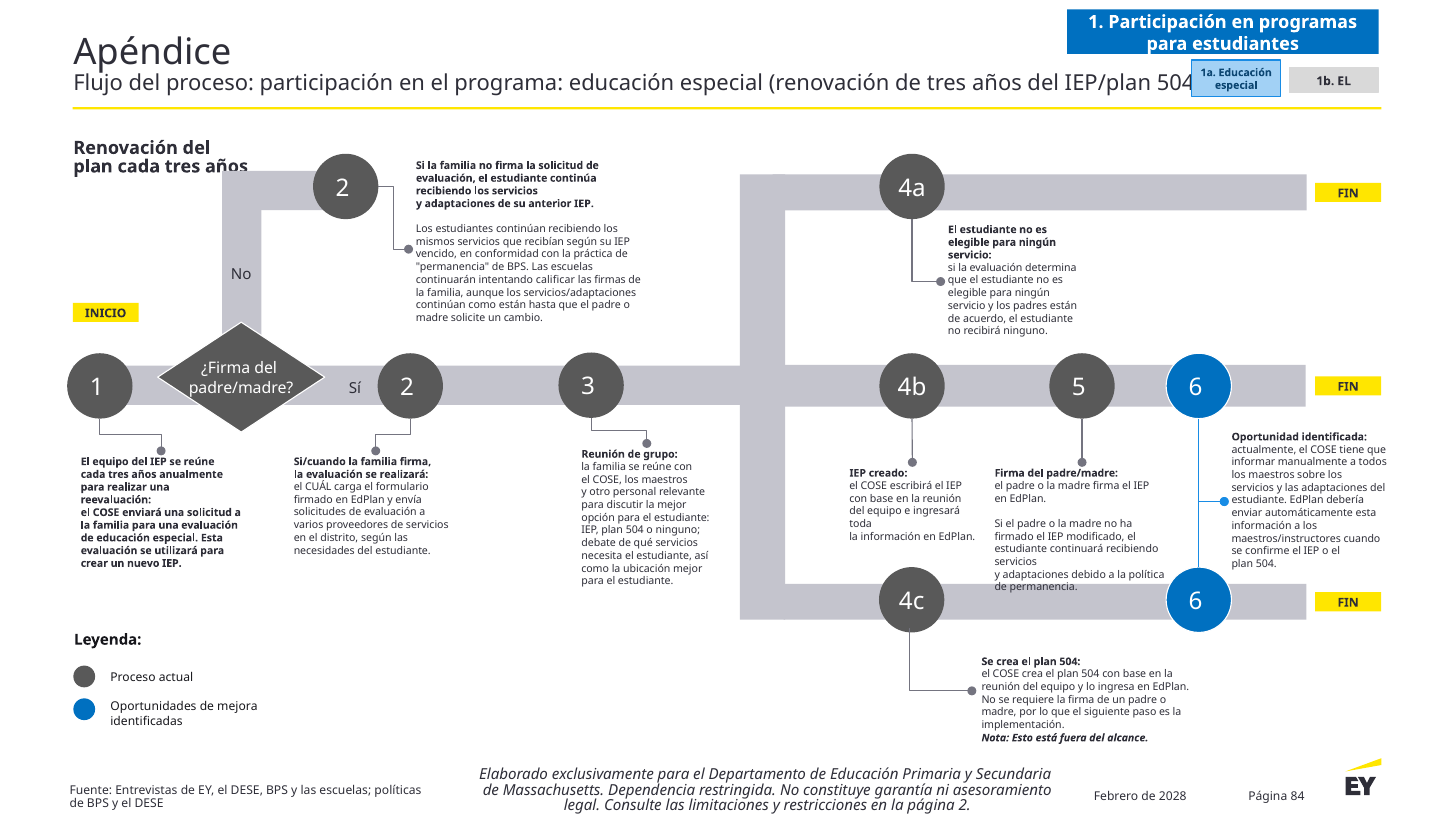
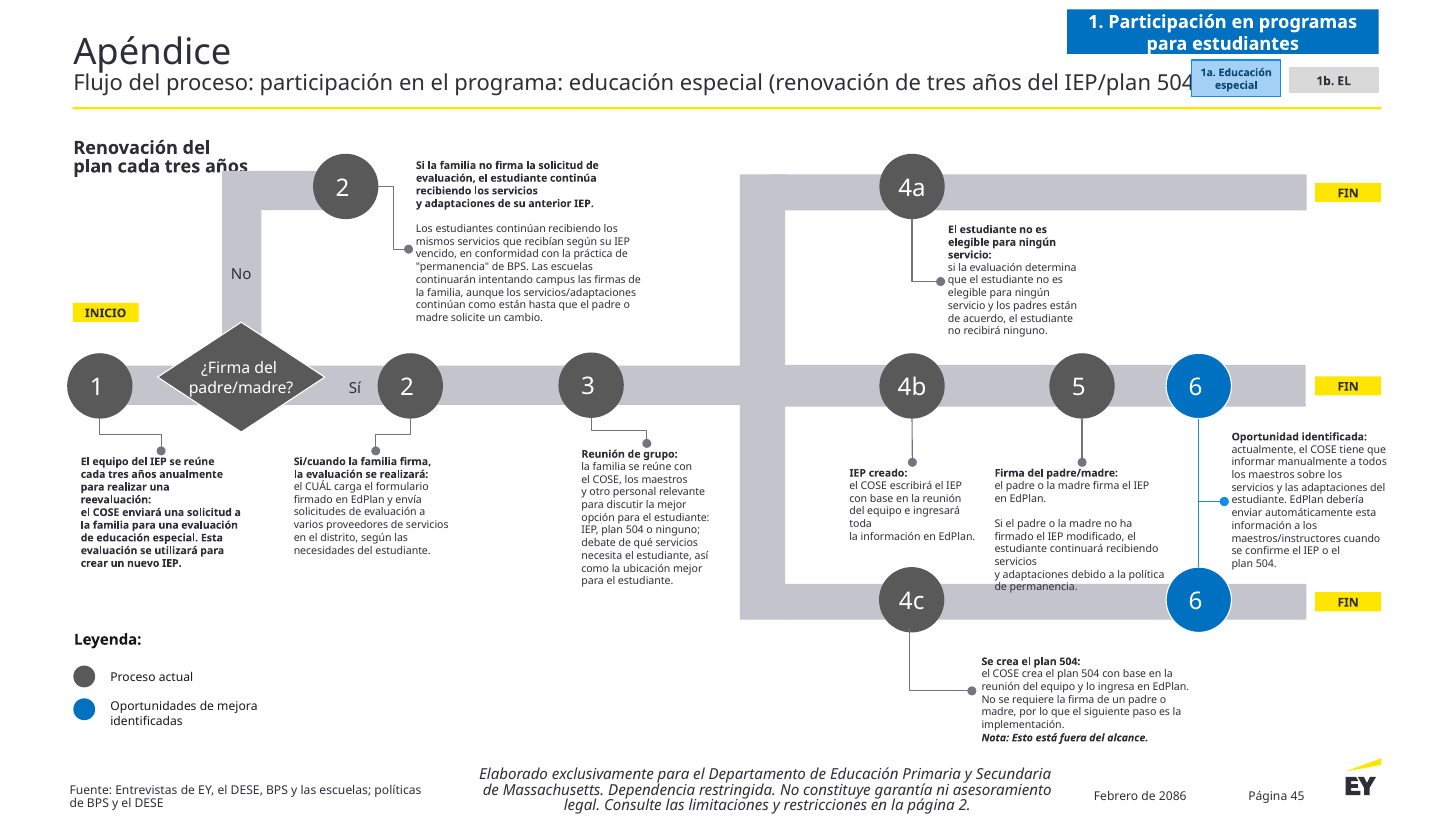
calificar: calificar -> campus (556, 280)
2028: 2028 -> 2086 (1173, 796)
84: 84 -> 45 (1298, 796)
